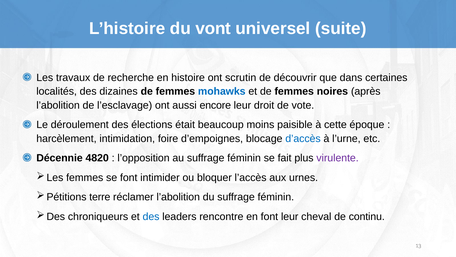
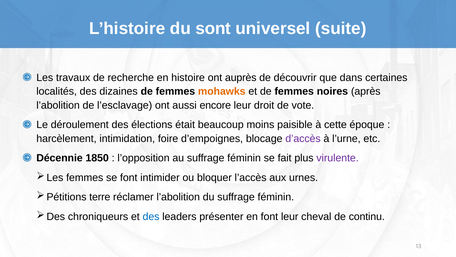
vont: vont -> sont (213, 28)
scrutin: scrutin -> auprès (241, 78)
mohawks colour: blue -> orange (222, 91)
d’accès colour: blue -> purple (303, 138)
4820: 4820 -> 1850 (97, 158)
rencontre: rencontre -> présenter (221, 216)
